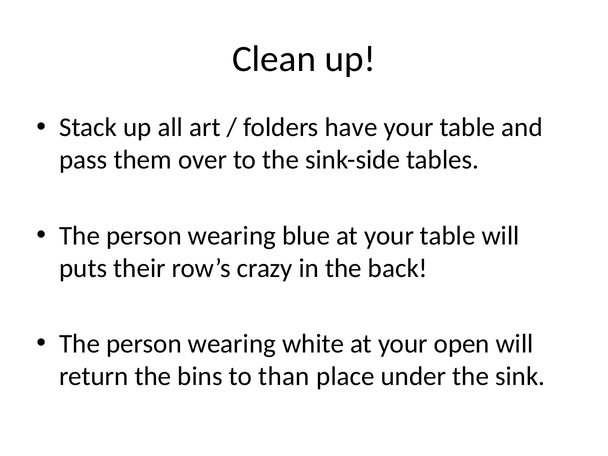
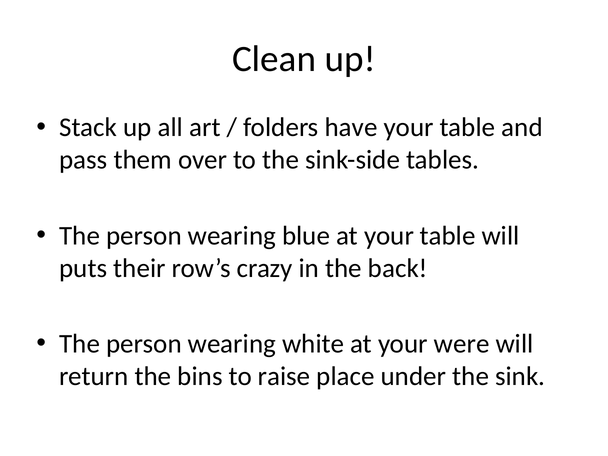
open: open -> were (462, 344)
than: than -> raise (284, 376)
